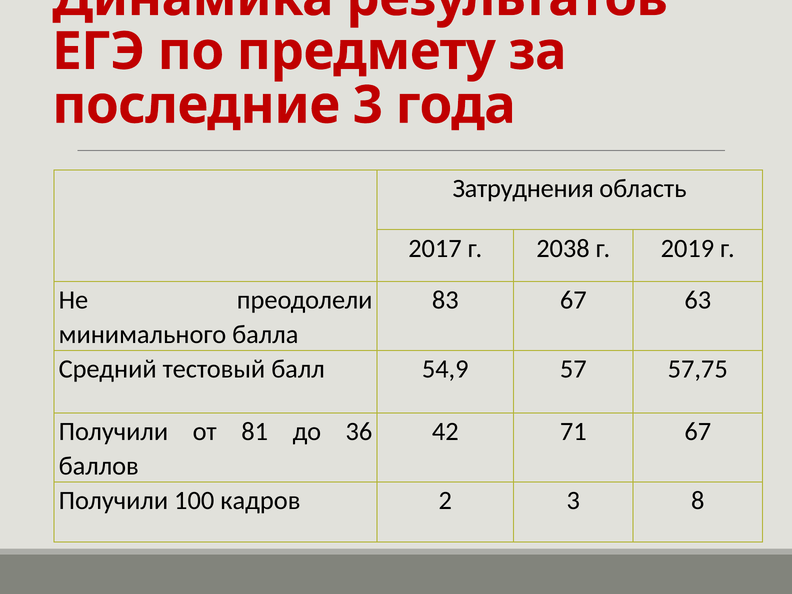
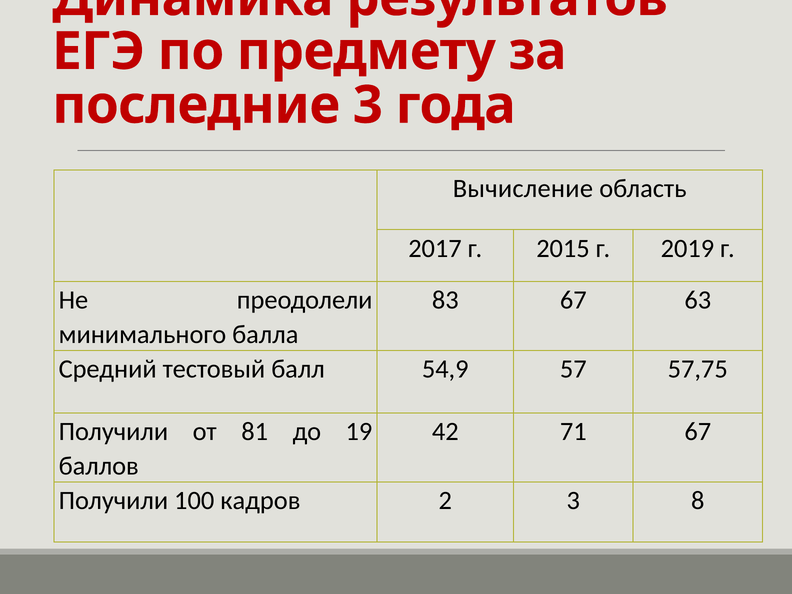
Затруднения: Затруднения -> Вычисление (523, 189)
2038: 2038 -> 2015 (563, 248)
36: 36 -> 19 (359, 432)
